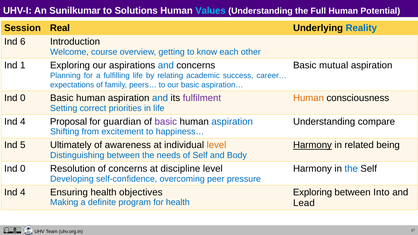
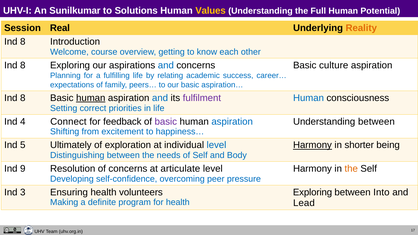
Values colour: light blue -> yellow (211, 11)
Reality colour: blue -> orange (361, 28)
6: 6 -> 8 (23, 42)
1: 1 -> 8 (23, 65)
mutual: mutual -> culture (334, 65)
0: 0 -> 8 (23, 98)
human underline: none -> present (91, 98)
Human colour: orange -> blue (309, 98)
Proposal: Proposal -> Connect (68, 122)
guardian: guardian -> feedback (122, 122)
Understanding compare: compare -> between (376, 122)
awareness: awareness -> exploration (128, 145)
level colour: orange -> blue (216, 145)
related: related -> shorter (359, 145)
0: 0 -> 9 (23, 169)
discipline: discipline -> articulate (180, 169)
the colour: blue -> orange (351, 169)
4: 4 -> 3 (23, 192)
objectives: objectives -> volunteers (141, 192)
